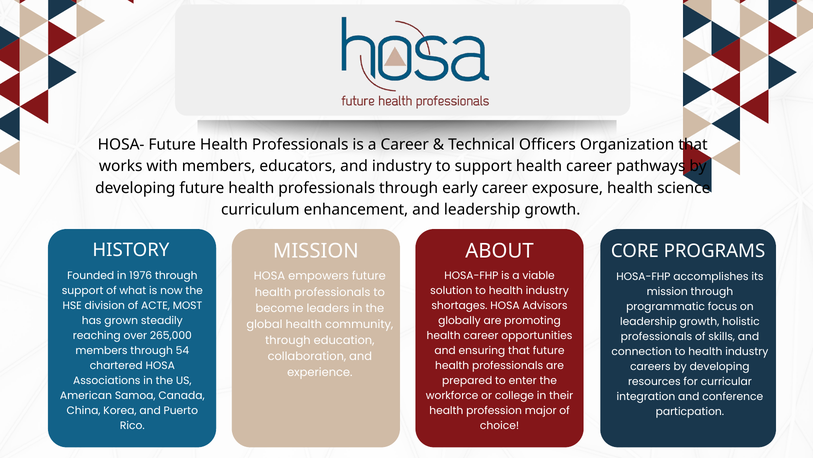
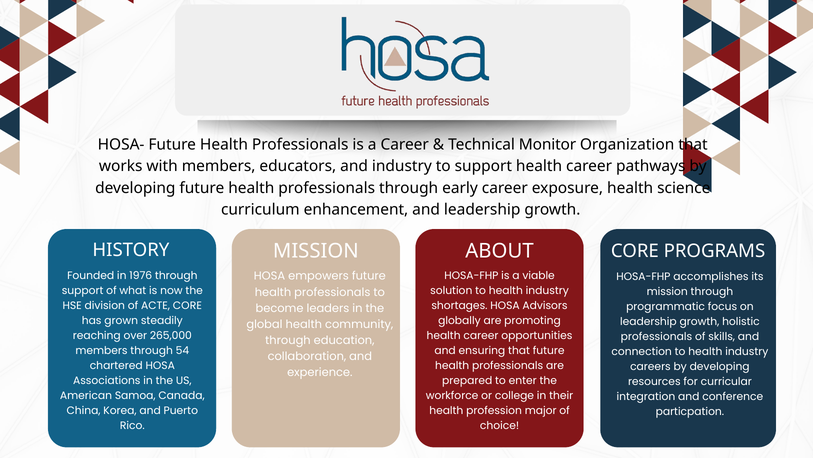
Officers: Officers -> Monitor (548, 144)
ACTE MOST: MOST -> CORE (187, 305)
